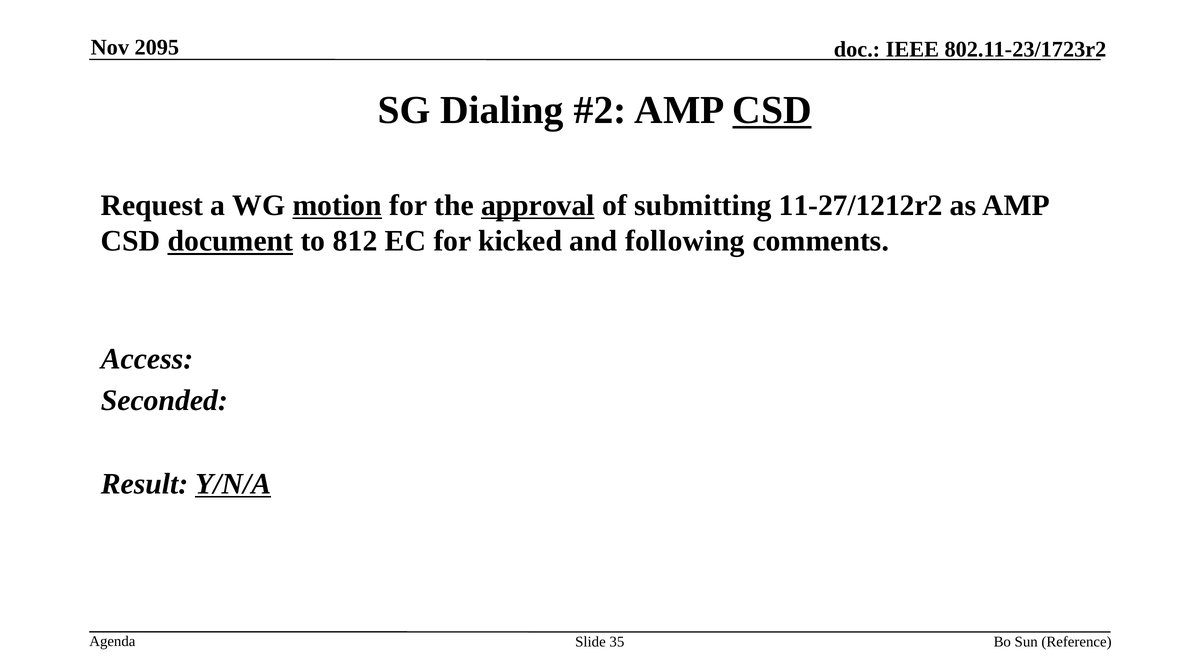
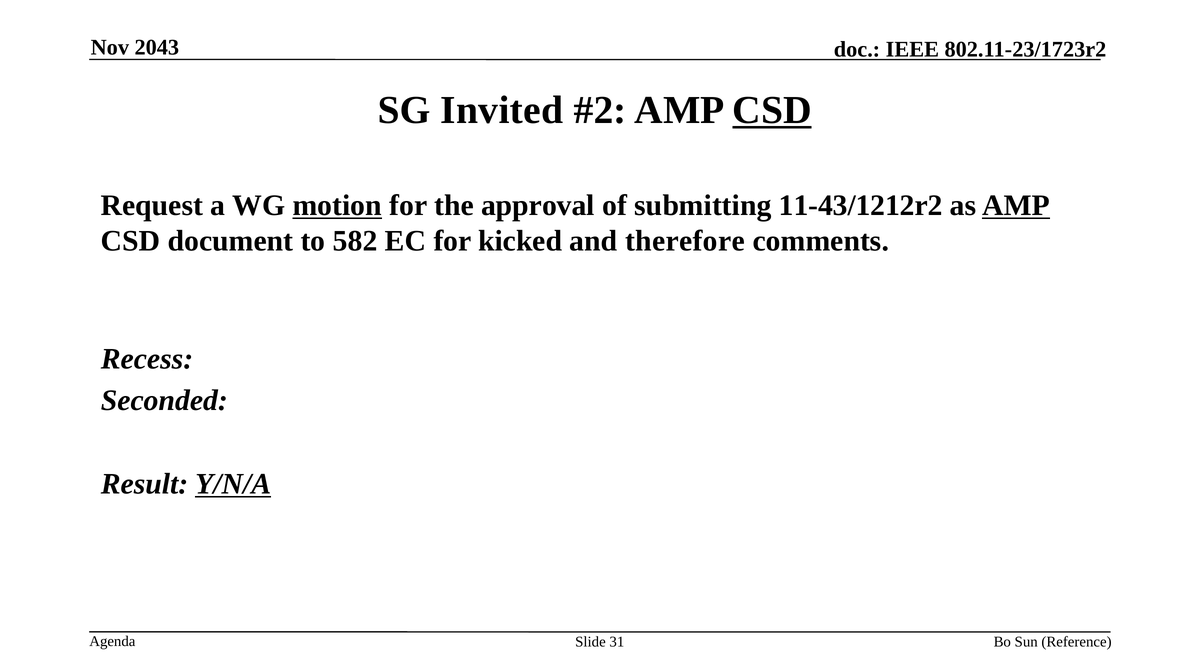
2095: 2095 -> 2043 (157, 47)
Dialing: Dialing -> Invited (502, 110)
approval underline: present -> none (538, 206)
11-27/1212r2: 11-27/1212r2 -> 11-43/1212r2 (861, 206)
AMP underline: none -> present (1016, 206)
document underline: present -> none (230, 241)
812: 812 -> 582 (355, 241)
following: following -> therefore (685, 241)
Access: Access -> Recess (147, 359)
35: 35 -> 31 (617, 642)
